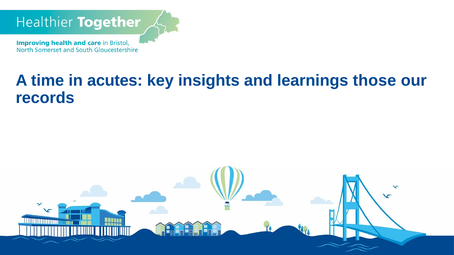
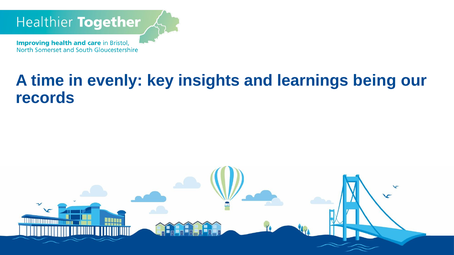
acutes: acutes -> evenly (115, 81)
those: those -> being (375, 81)
